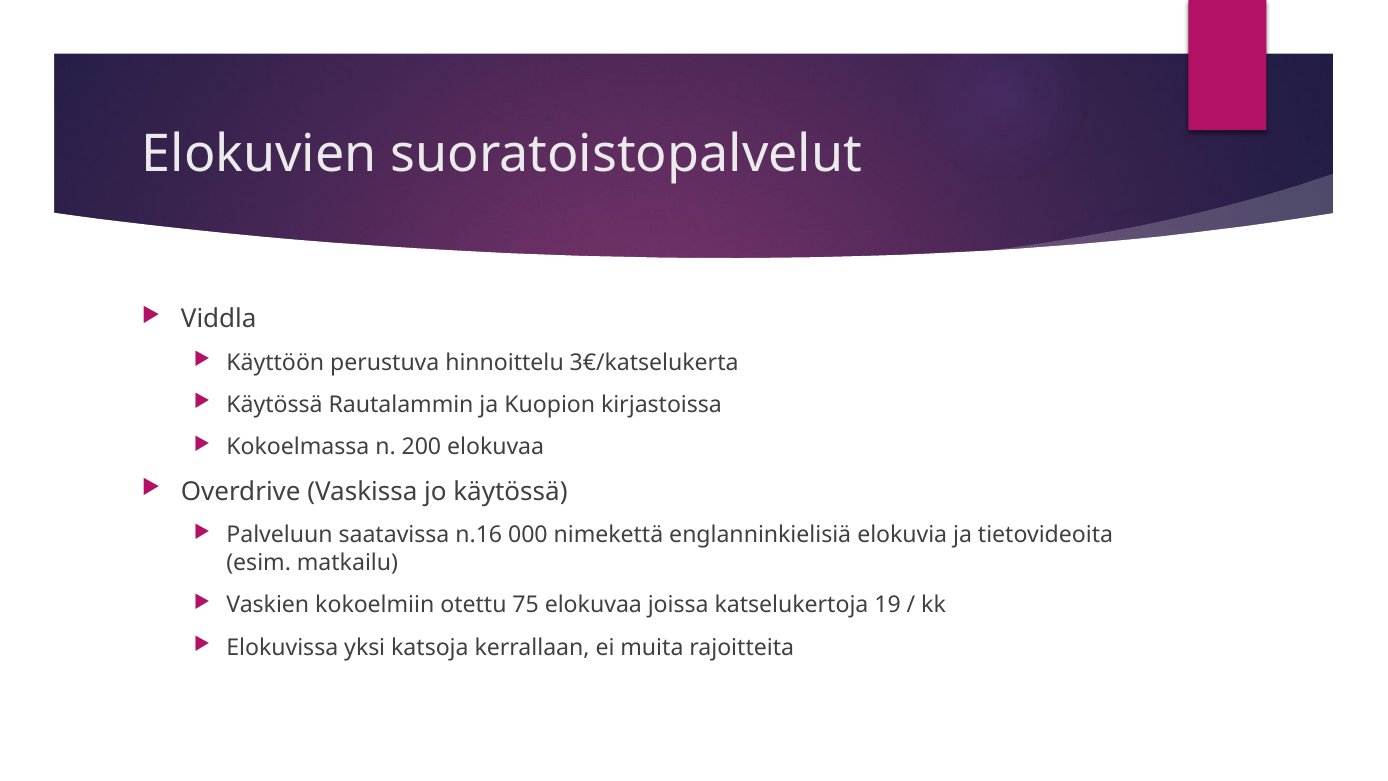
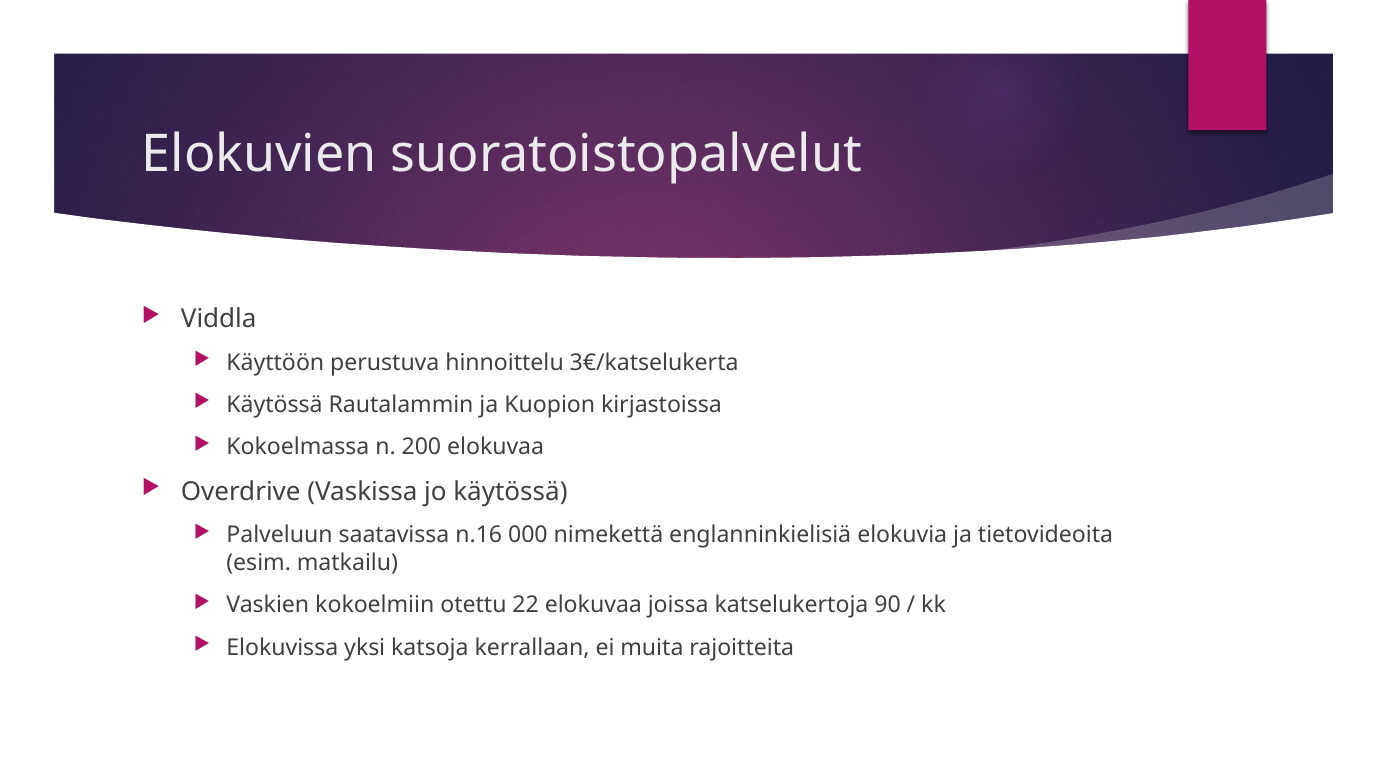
75: 75 -> 22 (526, 605)
19: 19 -> 90 (888, 605)
